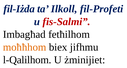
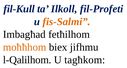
fil-Iżda: fil-Iżda -> fil-Kull (19, 9)
fis-Salmi colour: red -> orange (66, 22)
żminijiet: żminijiet -> tagħkom (85, 60)
